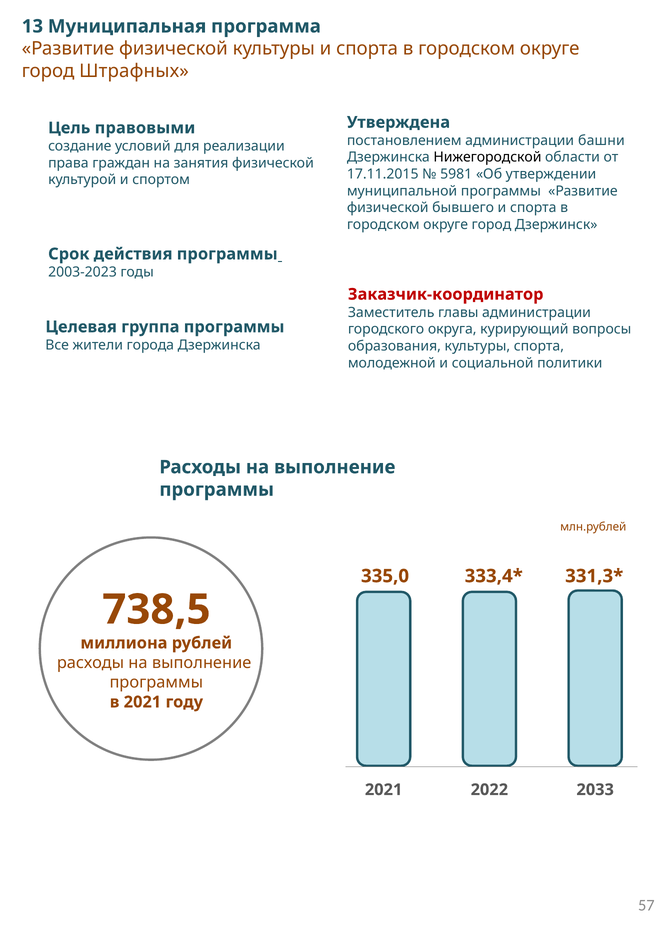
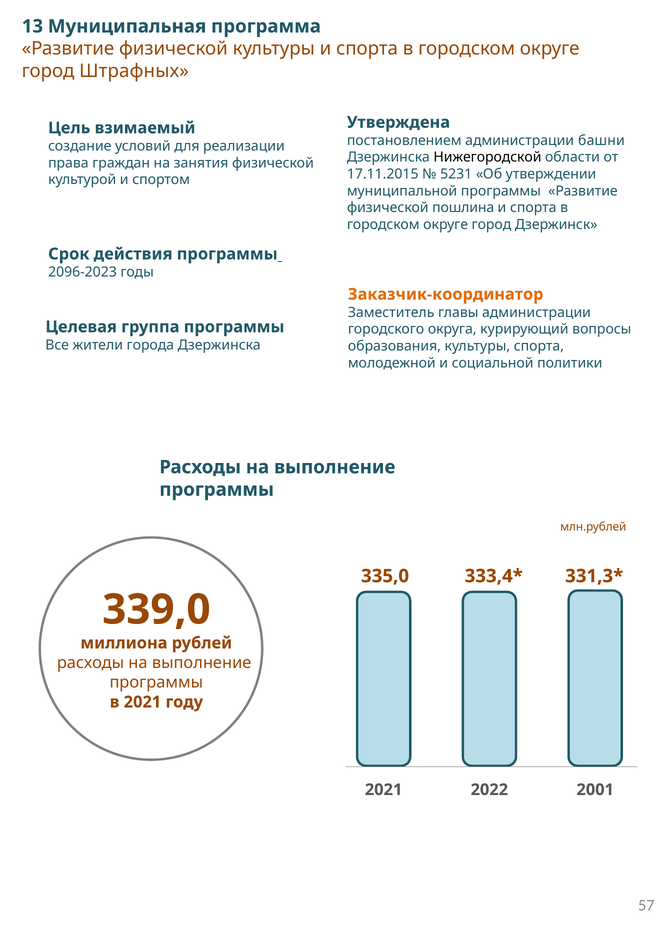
правовыми: правовыми -> взимаемый (145, 128)
5981: 5981 -> 5231 (456, 174)
бывшего: бывшего -> пошлина (463, 208)
2003-2023: 2003-2023 -> 2096-2023 (82, 272)
Заказчик-координатор colour: red -> orange (446, 294)
738,5: 738,5 -> 339,0 (156, 610)
2033: 2033 -> 2001 (595, 790)
